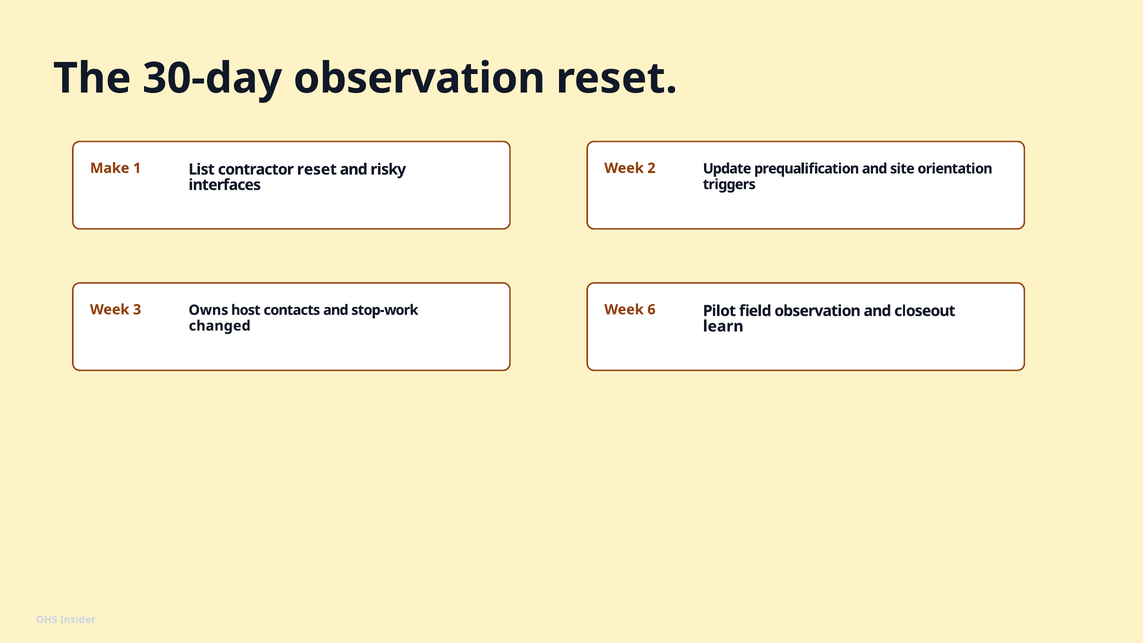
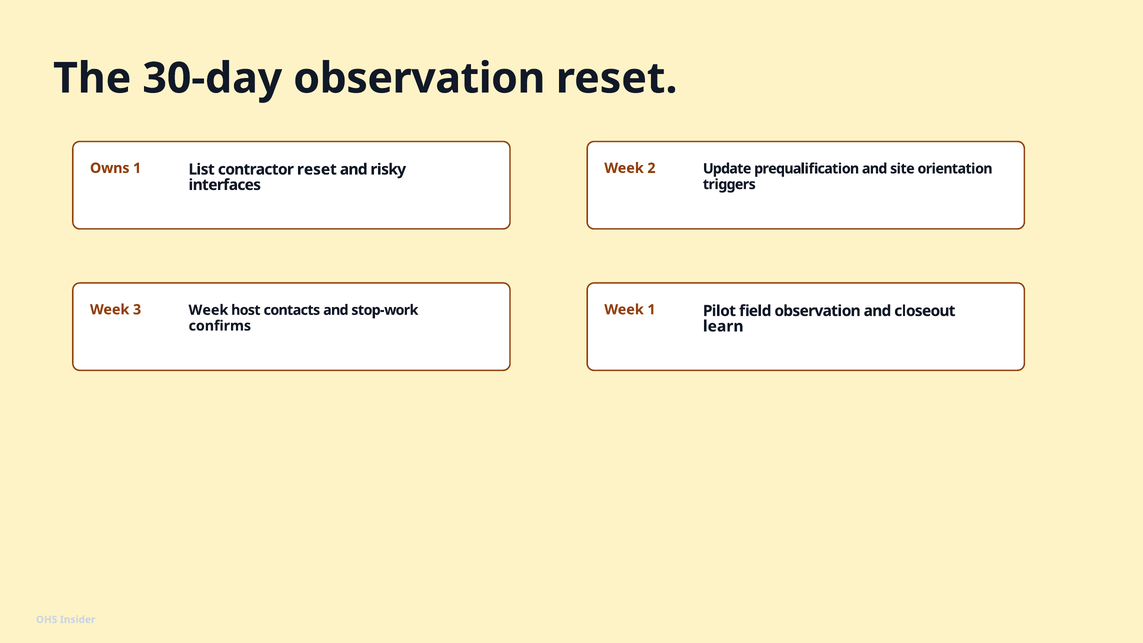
Make: Make -> Owns (110, 168)
3 Owns: Owns -> Week (208, 310)
Week 6: 6 -> 1 (651, 310)
changed: changed -> confirms (220, 326)
